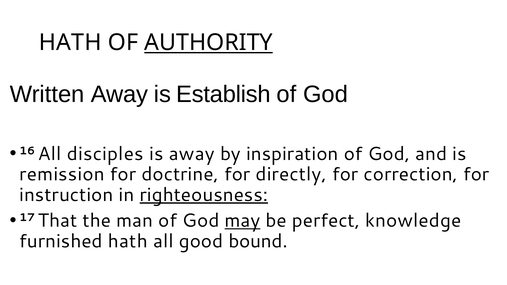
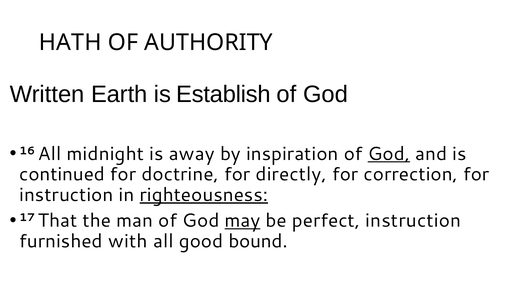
AUTHORITY underline: present -> none (209, 43)
Written Away: Away -> Earth (119, 94)
disciples: disciples -> midnight (105, 154)
God underline: none -> present (389, 154)
remission: remission -> continued (62, 174)
perfect knowledge: knowledge -> instruction (413, 221)
furnished hath: hath -> with (128, 241)
